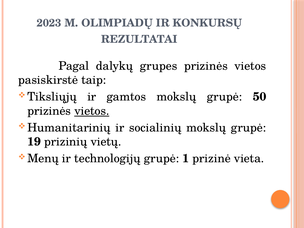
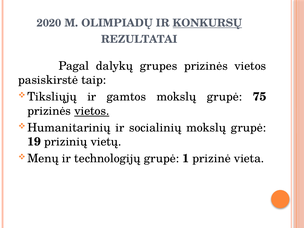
2023: 2023 -> 2020 (49, 23)
KONKURSŲ underline: none -> present (207, 23)
50: 50 -> 75 (260, 97)
